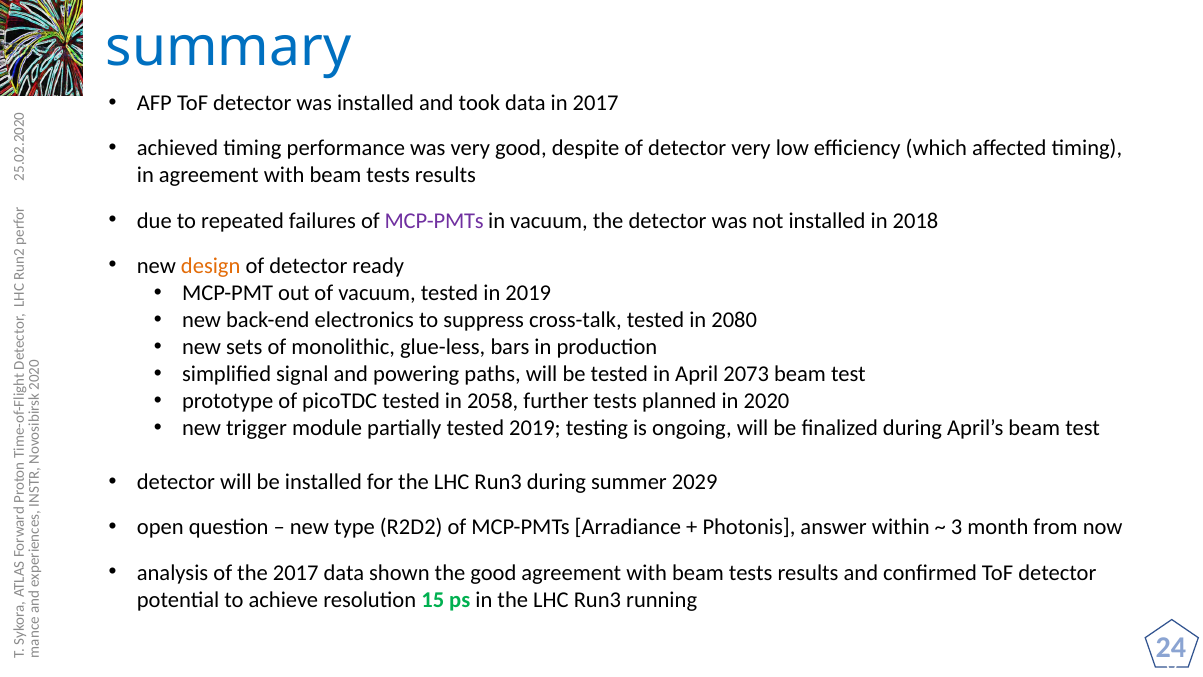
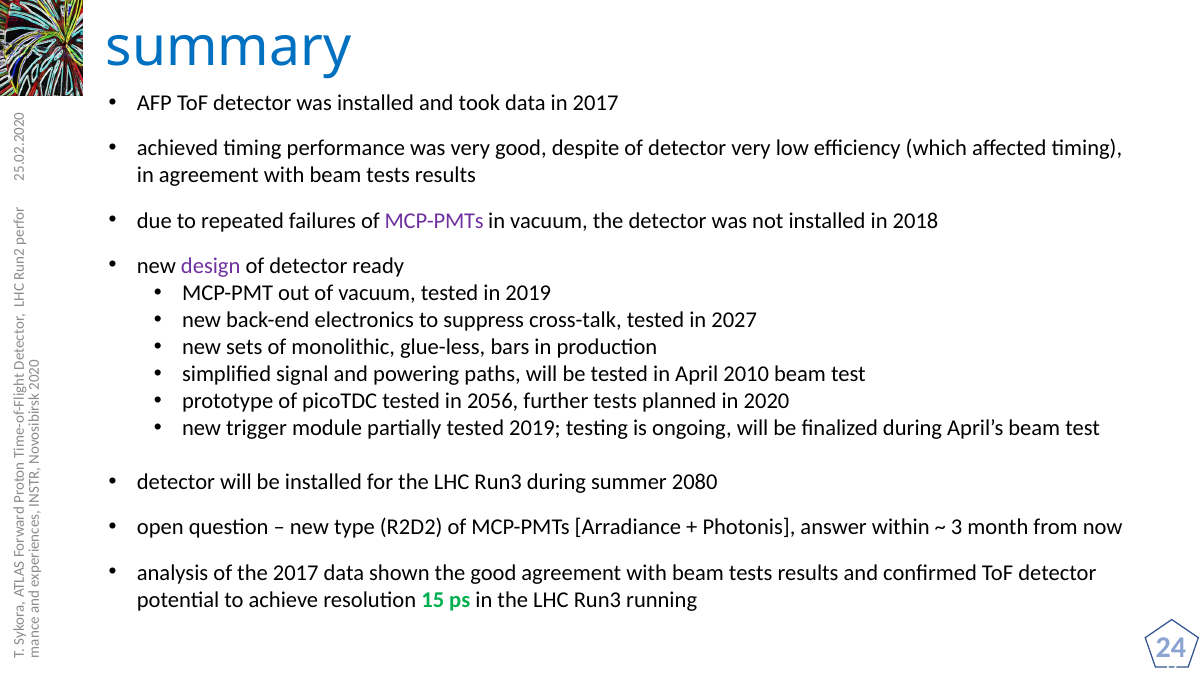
design colour: orange -> purple (211, 266)
2080: 2080 -> 2027 (734, 320)
2073: 2073 -> 2010 (746, 374)
2058: 2058 -> 2056 (493, 401)
2029: 2029 -> 2080 (695, 482)
